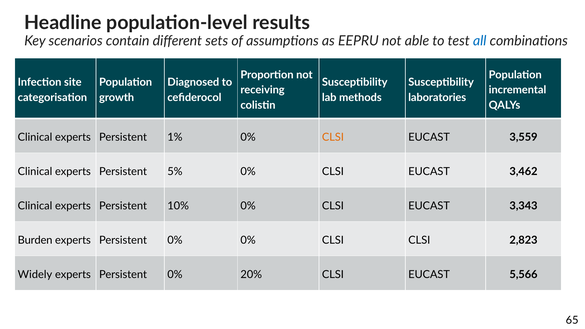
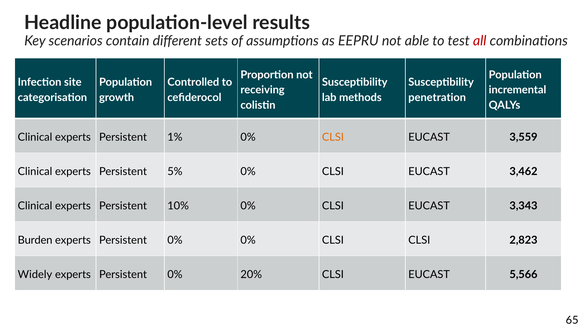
all colour: blue -> red (480, 41)
Diagnosed: Diagnosed -> Controlled (193, 82)
laboratories: laboratories -> penetration (437, 98)
